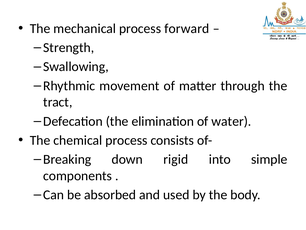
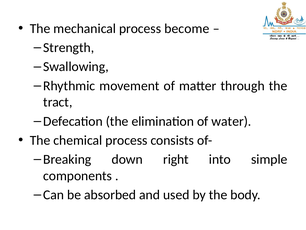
forward: forward -> become (187, 28)
rigid: rigid -> right (176, 159)
